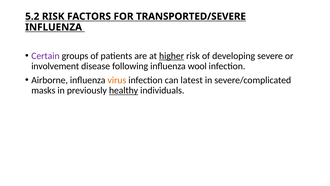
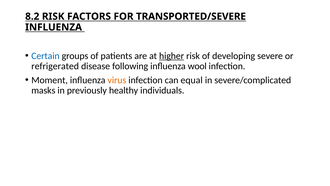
5.2: 5.2 -> 8.2 (32, 16)
Certain colour: purple -> blue (45, 56)
involvement: involvement -> refrigerated (55, 66)
Airborne: Airborne -> Moment (50, 80)
latest: latest -> equal (192, 80)
healthy underline: present -> none (124, 90)
